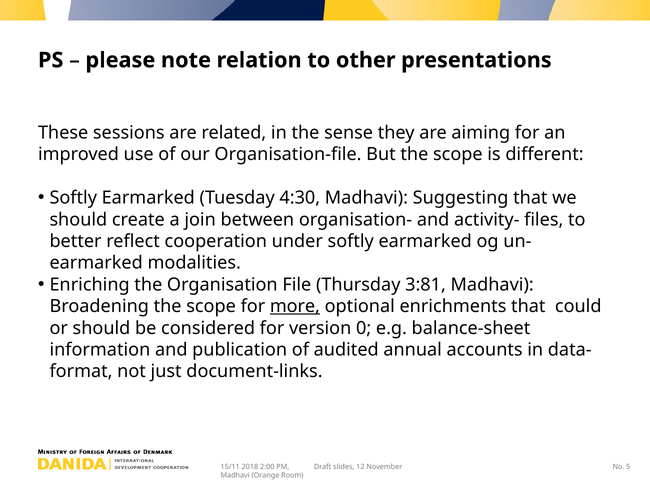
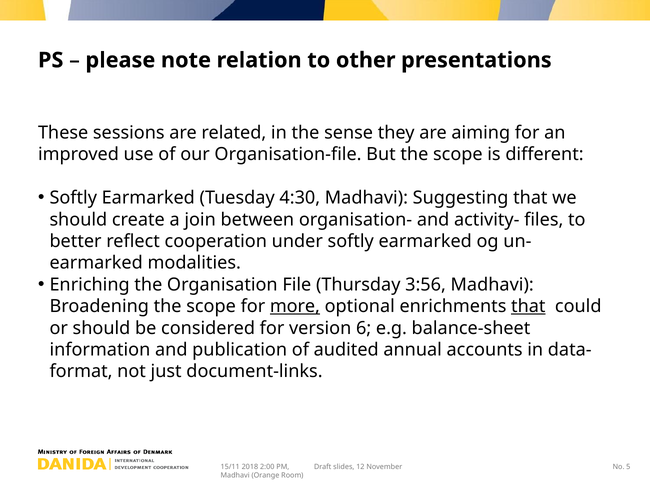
3:81: 3:81 -> 3:56 (426, 284)
that underline: none -> present (528, 306)
0: 0 -> 6 (364, 328)
